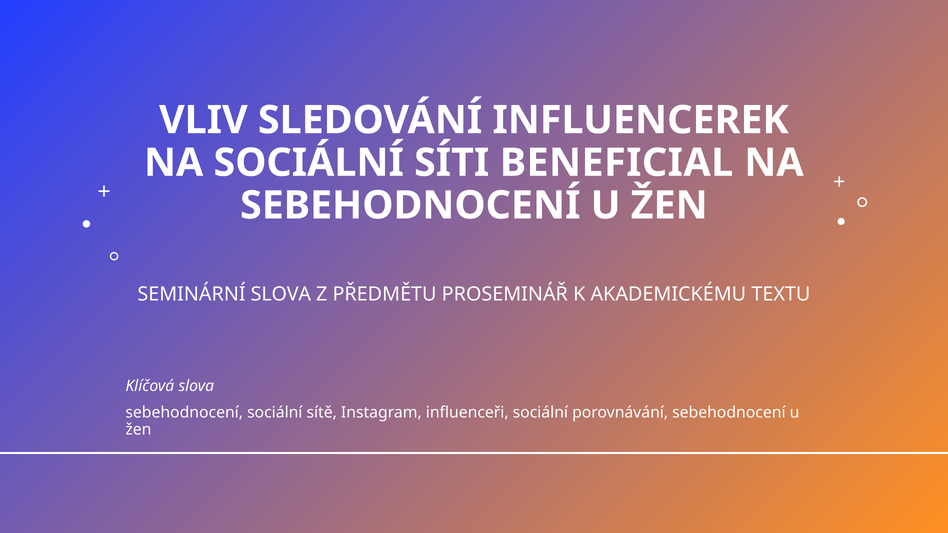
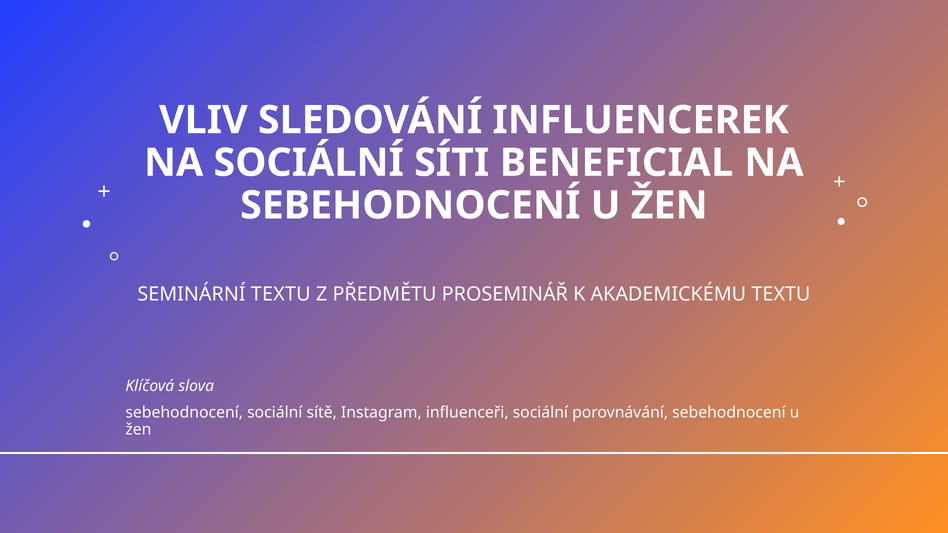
SEMINÁRNÍ SLOVA: SLOVA -> TEXTU (281, 294)
